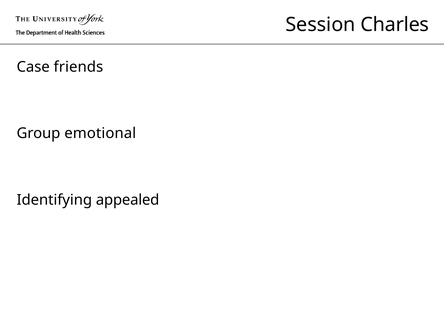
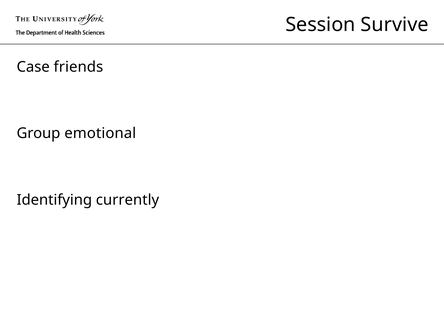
Charles: Charles -> Survive (395, 24)
appealed: appealed -> currently (127, 200)
